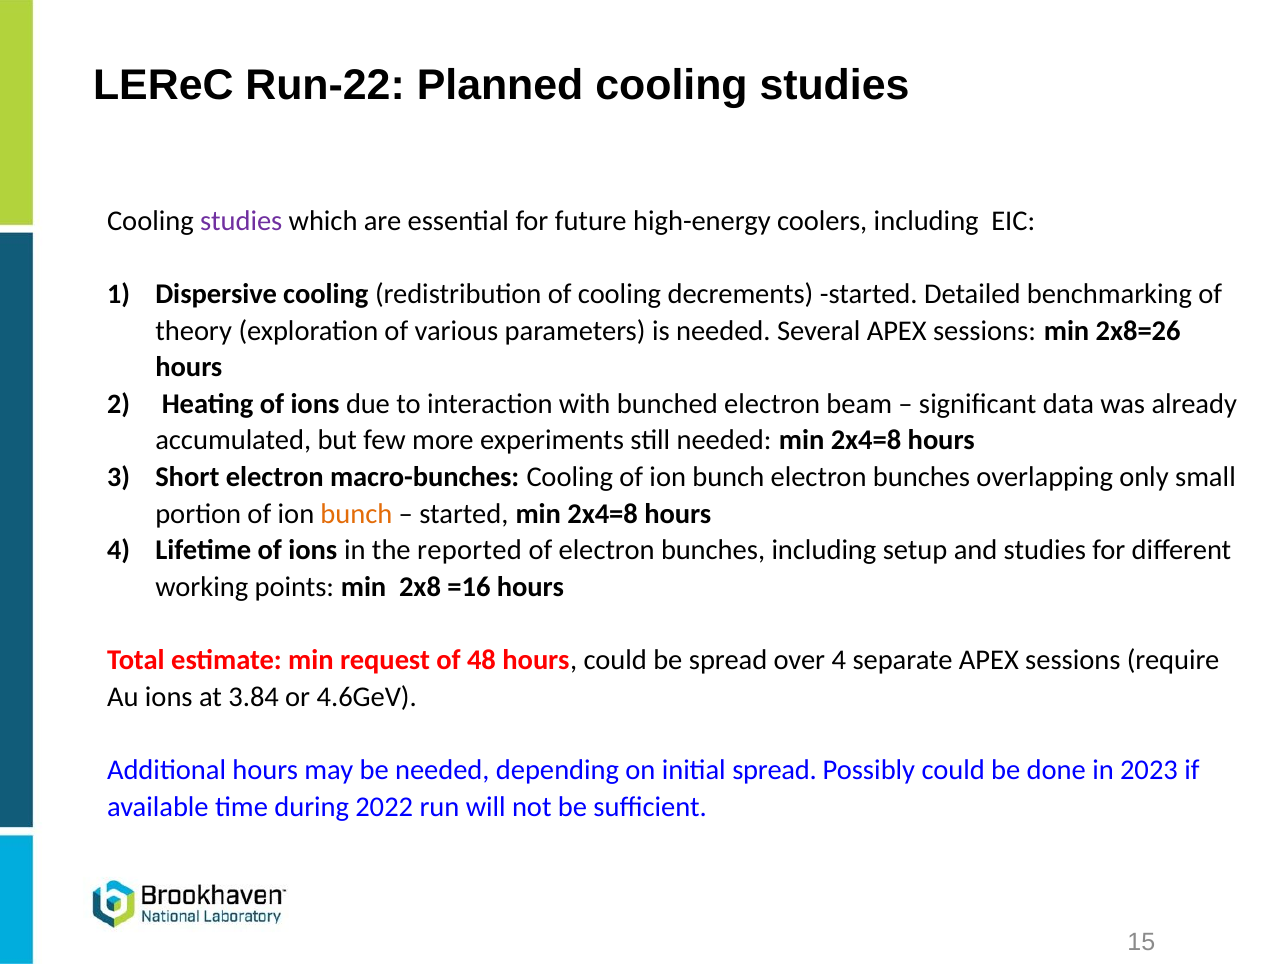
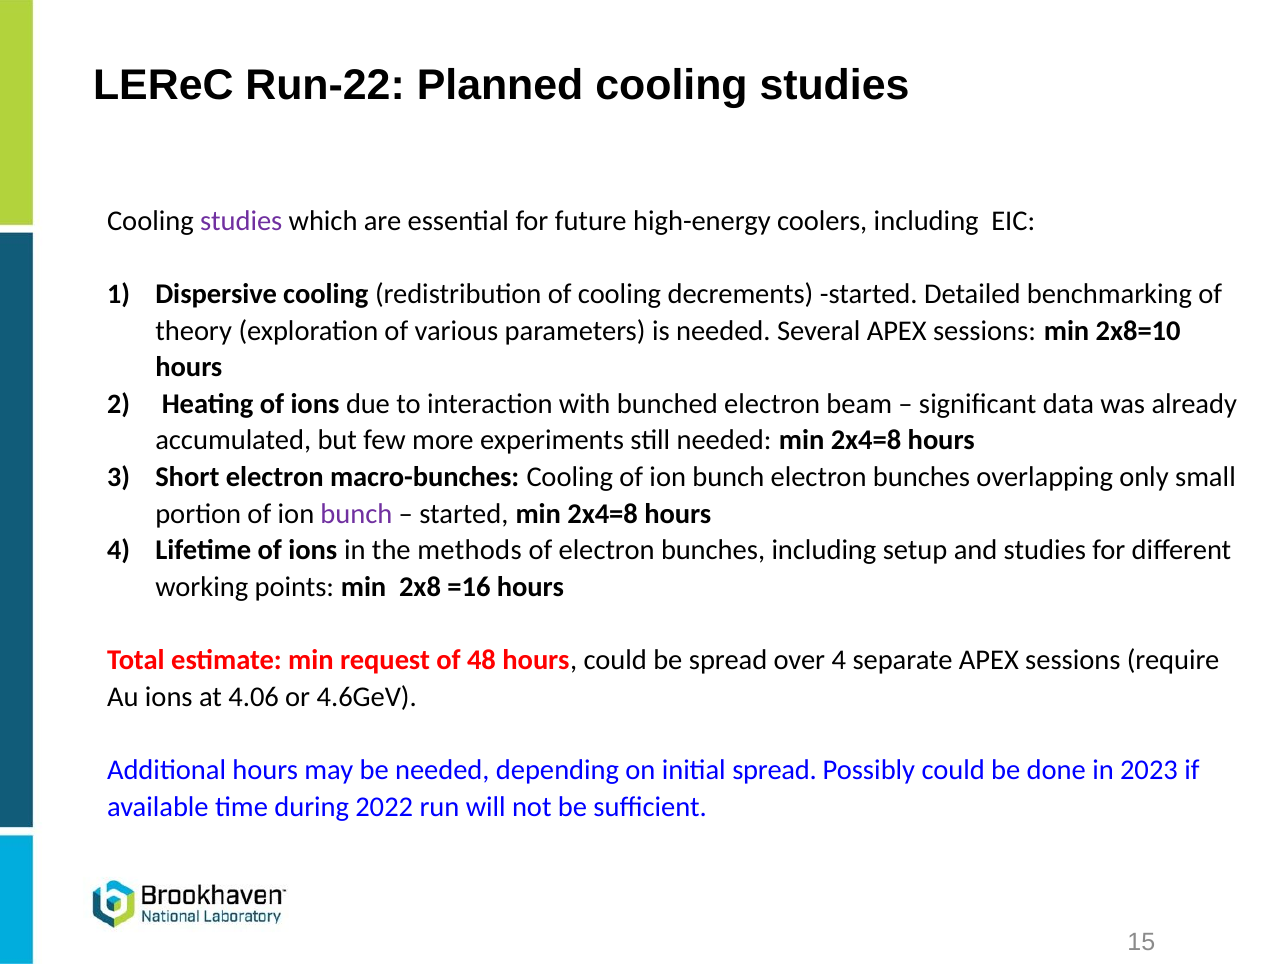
2x8=26: 2x8=26 -> 2x8=10 (1138, 331)
bunch colour: orange -> purple (356, 514)
reported: reported -> methods (469, 551)
3.84: 3.84 -> 4.06 (254, 697)
